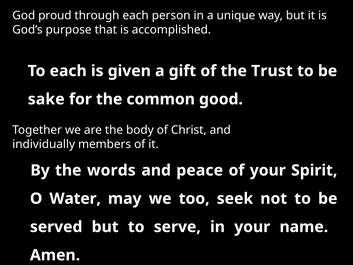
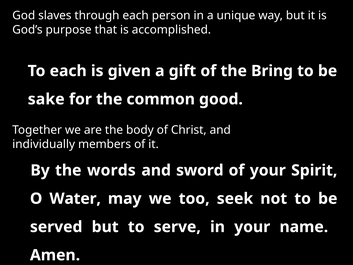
proud: proud -> slaves (55, 16)
Trust: Trust -> Bring (272, 71)
peace: peace -> sword (200, 170)
